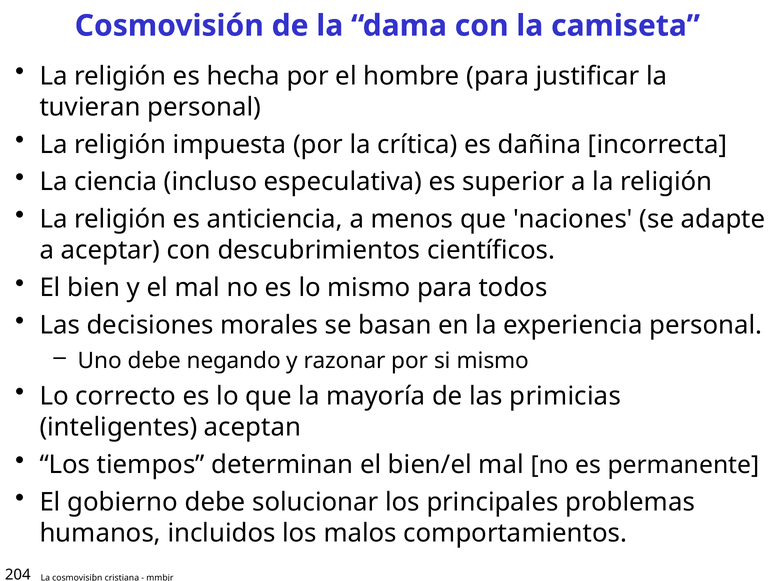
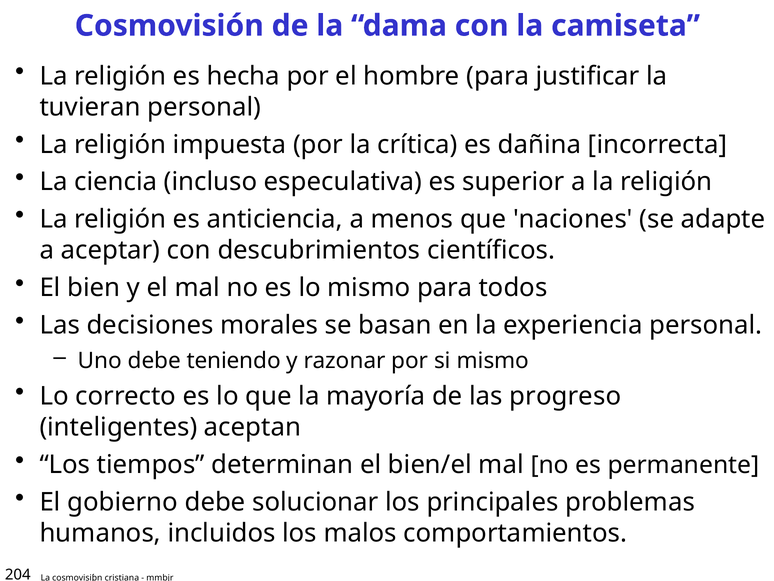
negando: negando -> teniendo (234, 360)
primicias: primicias -> progreso (565, 396)
